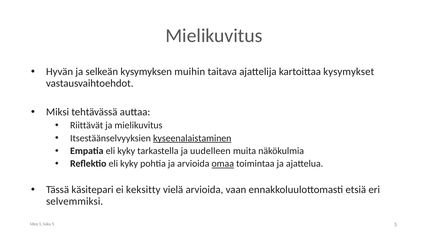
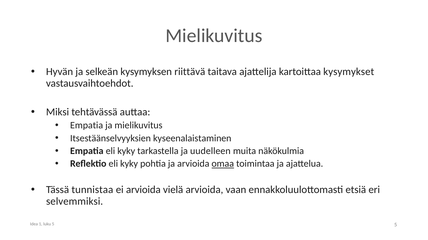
muihin: muihin -> riittävä (190, 72)
Riittävät: Riittävät -> Empatia (87, 126)
kyseenalaistaminen underline: present -> none (192, 139)
käsitepari: käsitepari -> tunnistaa (92, 190)
ei keksitty: keksitty -> arvioida (143, 190)
